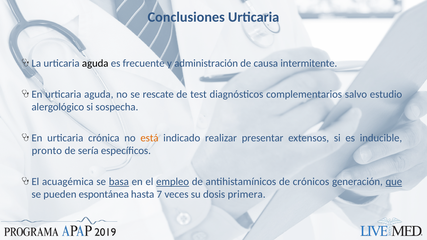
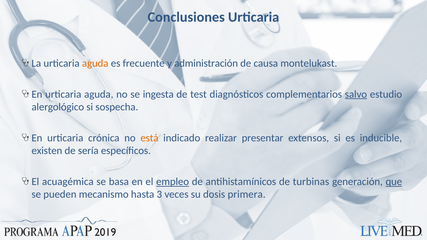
aguda colour: black -> orange (95, 63)
intermitente: intermitente -> montelukast (309, 63)
rescate: rescate -> ingesta (158, 94)
salvo underline: none -> present (356, 94)
pronto: pronto -> existen (47, 151)
basa underline: present -> none (119, 182)
crónicos: crónicos -> turbinas (311, 182)
espontánea: espontánea -> mecanismo (104, 195)
7: 7 -> 3 (159, 195)
